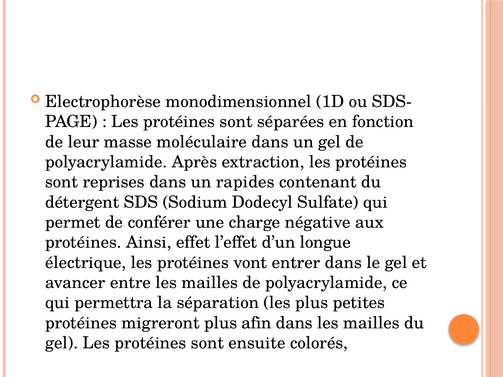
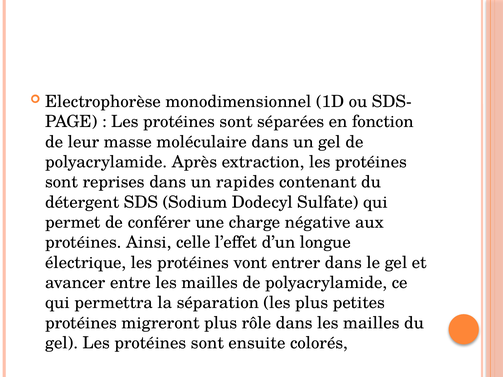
effet: effet -> celle (193, 243)
afin: afin -> rôle (256, 323)
